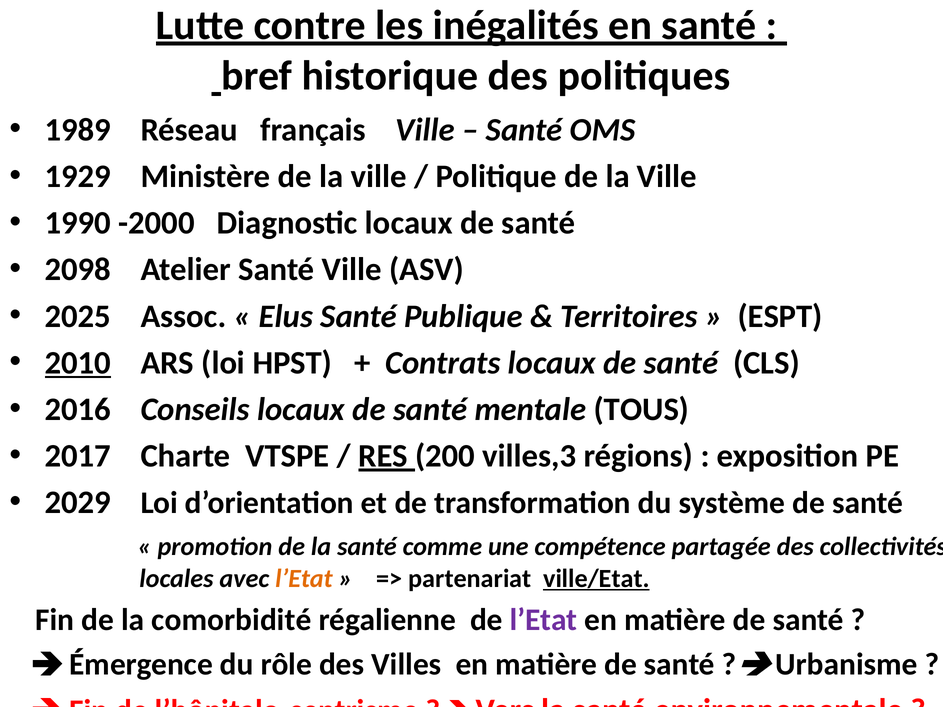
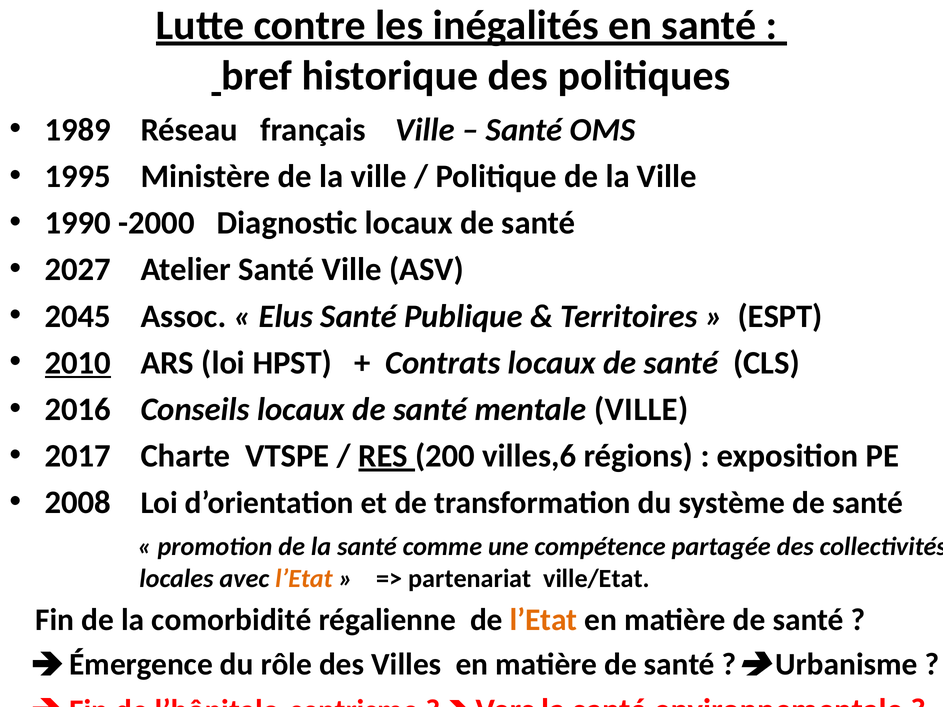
1929: 1929 -> 1995 (78, 176)
2098: 2098 -> 2027 (78, 270)
2025: 2025 -> 2045 (78, 316)
mentale TOUS: TOUS -> VILLE (641, 410)
villes,3: villes,3 -> villes,6 (529, 456)
2029: 2029 -> 2008 (78, 503)
ville/Etat underline: present -> none (596, 579)
l’Etat colour: purple -> orange (544, 620)
